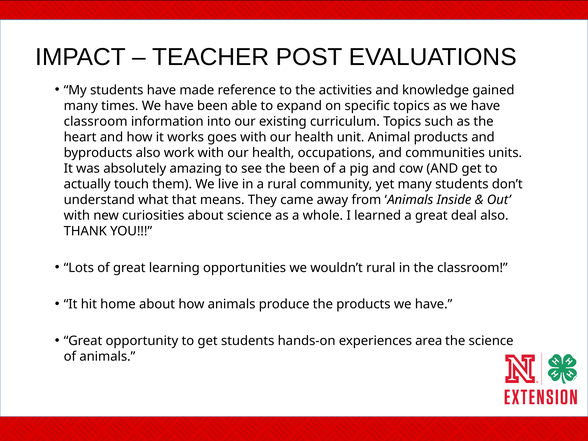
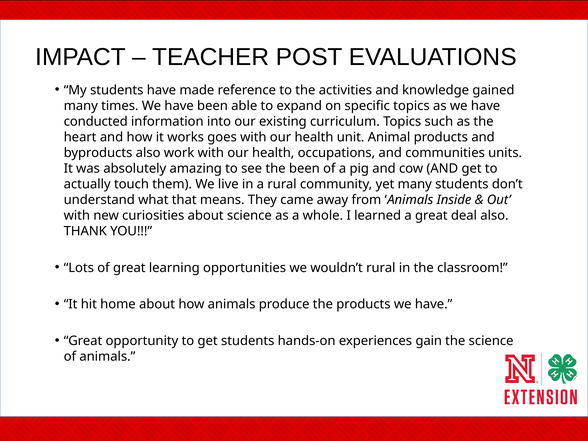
classroom: classroom -> conducted (96, 121)
area: area -> gain (429, 341)
